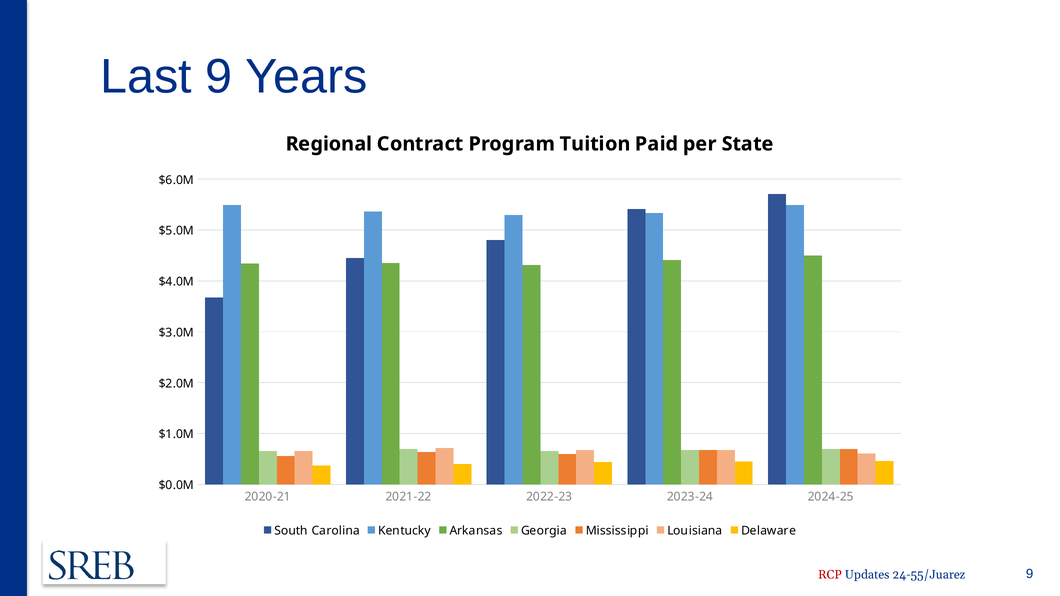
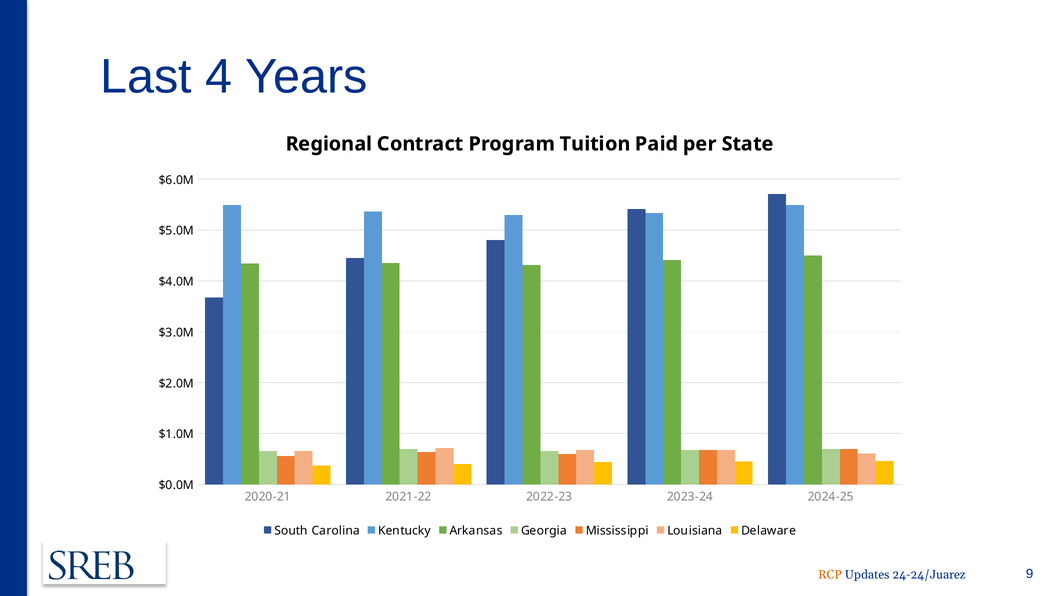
Last 9: 9 -> 4 (219, 77)
RCP colour: red -> orange (830, 575)
24-55/Juarez: 24-55/Juarez -> 24-24/Juarez (929, 575)
